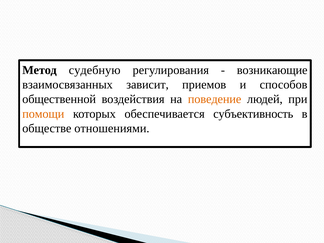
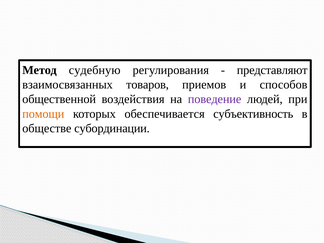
возникающие: возникающие -> представляют (272, 70)
зависит: зависит -> товаров (148, 85)
поведение colour: orange -> purple (215, 99)
отношениями: отношениями -> субординации (112, 128)
